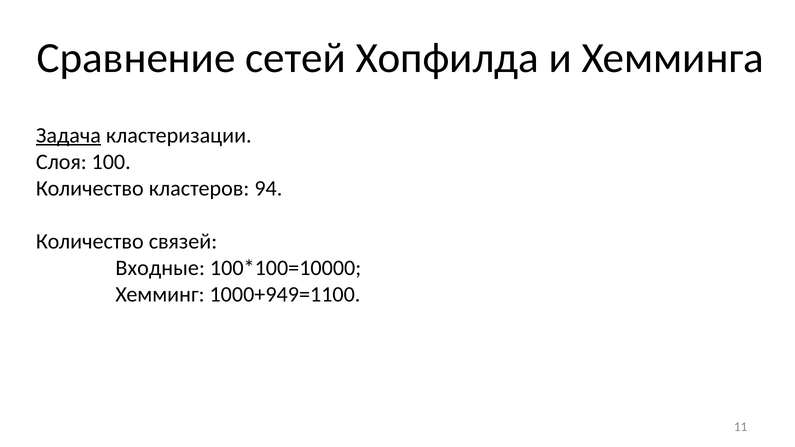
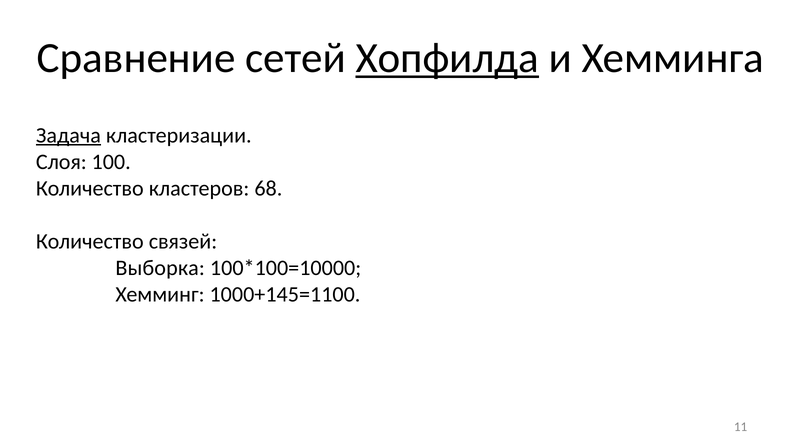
Хопфилда underline: none -> present (447, 58)
94: 94 -> 68 (268, 188)
Входные: Входные -> Выборка (160, 268)
1000+949=1100: 1000+949=1100 -> 1000+145=1100 (285, 294)
